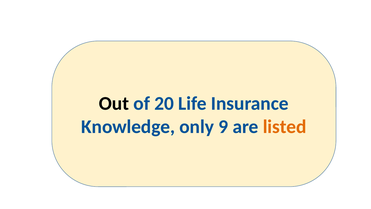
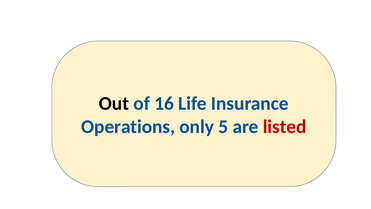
20: 20 -> 16 (164, 103)
Knowledge: Knowledge -> Operations (128, 127)
9: 9 -> 5 (223, 127)
listed colour: orange -> red (285, 127)
